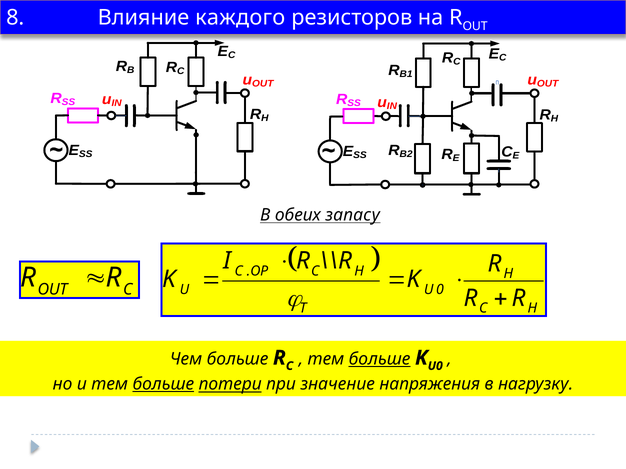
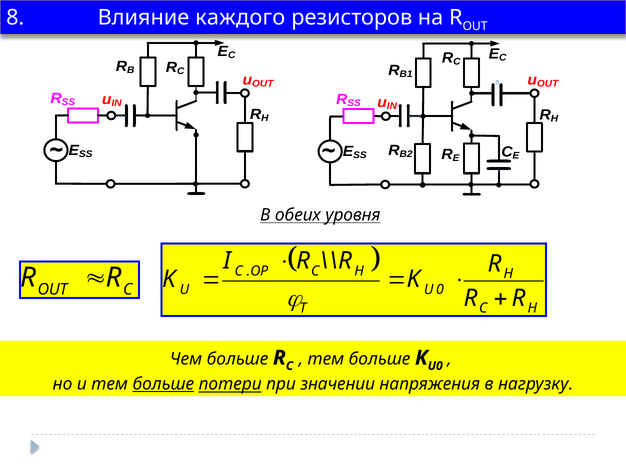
запасу: запасу -> уровня (353, 215)
больше underline: present -> none (380, 359)
значение: значение -> значении (338, 384)
